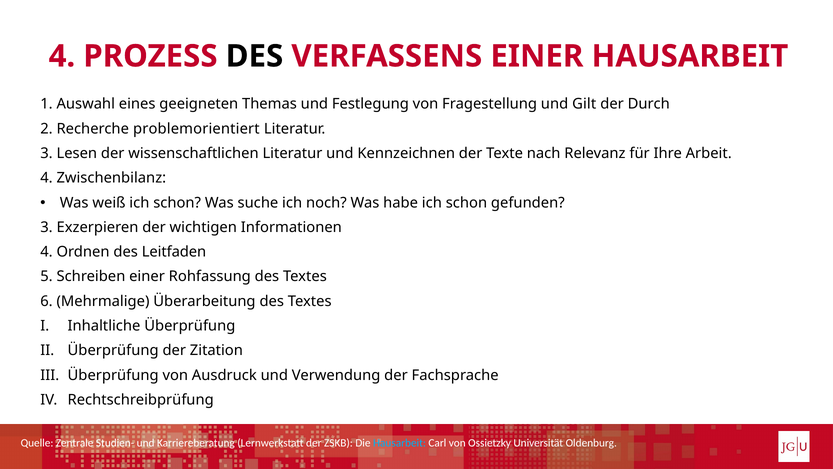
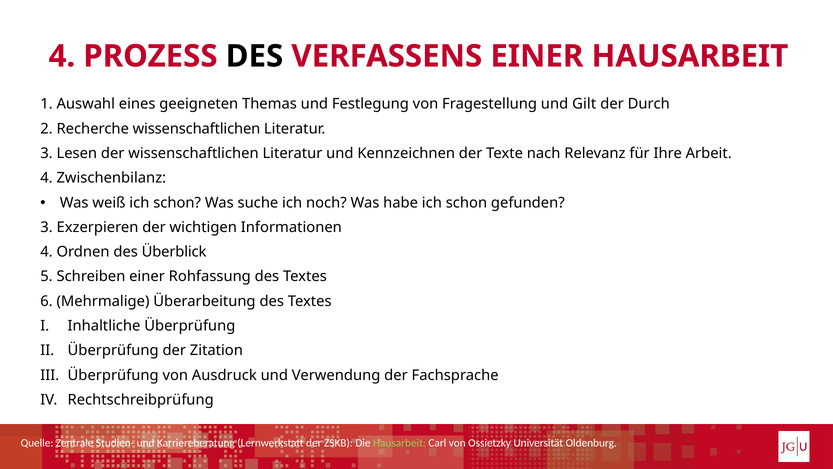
Recherche problemorientiert: problemorientiert -> wissenschaftlichen (197, 129)
Leitfaden: Leitfaden -> Überblick (174, 252)
Hausarbeit colour: light blue -> light green (399, 443)
